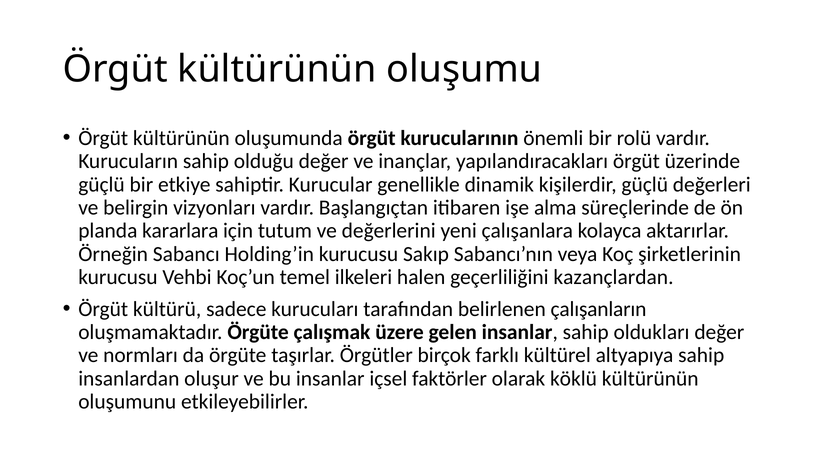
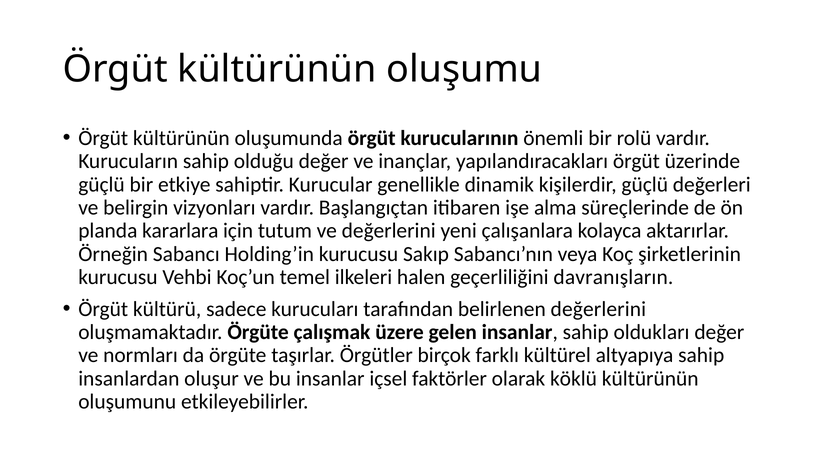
kazançlardan: kazançlardan -> davranışların (613, 277)
belirlenen çalışanların: çalışanların -> değerlerini (598, 309)
